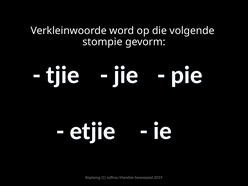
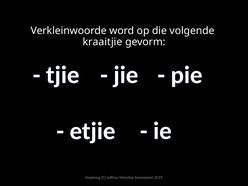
stompie: stompie -> kraaitjie (102, 42)
